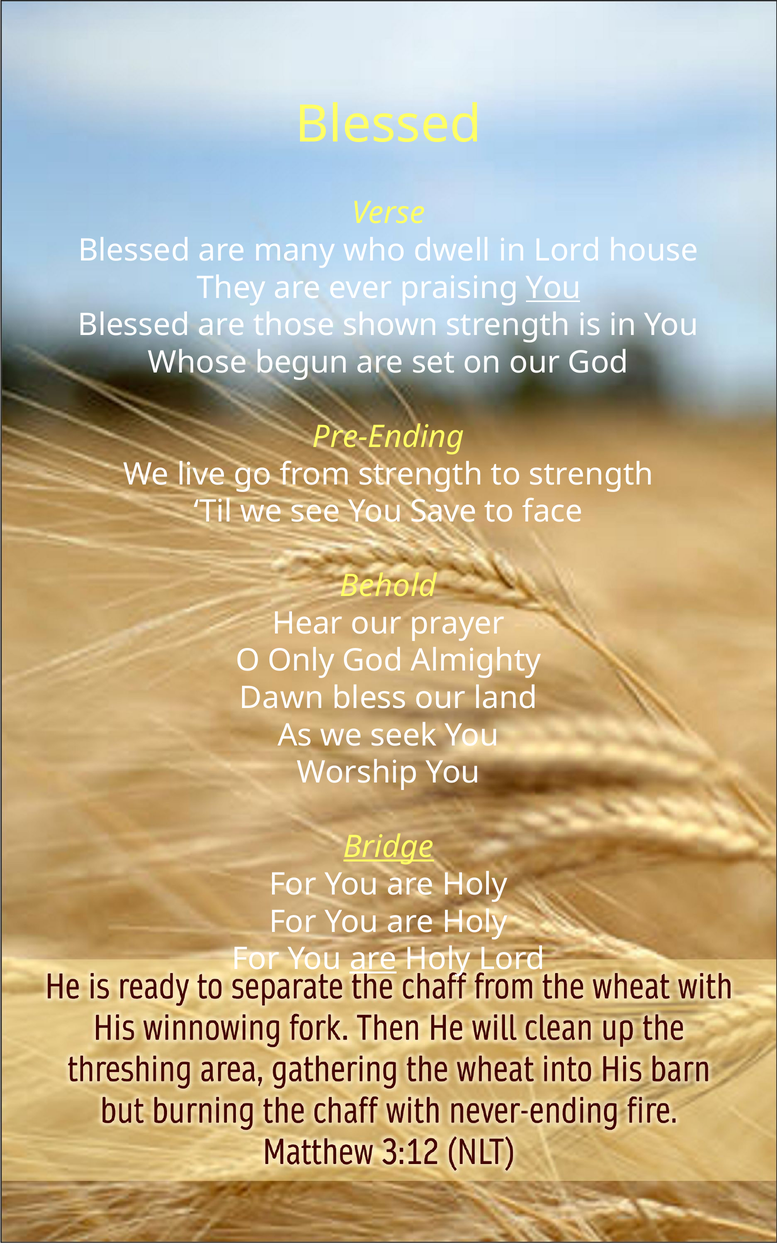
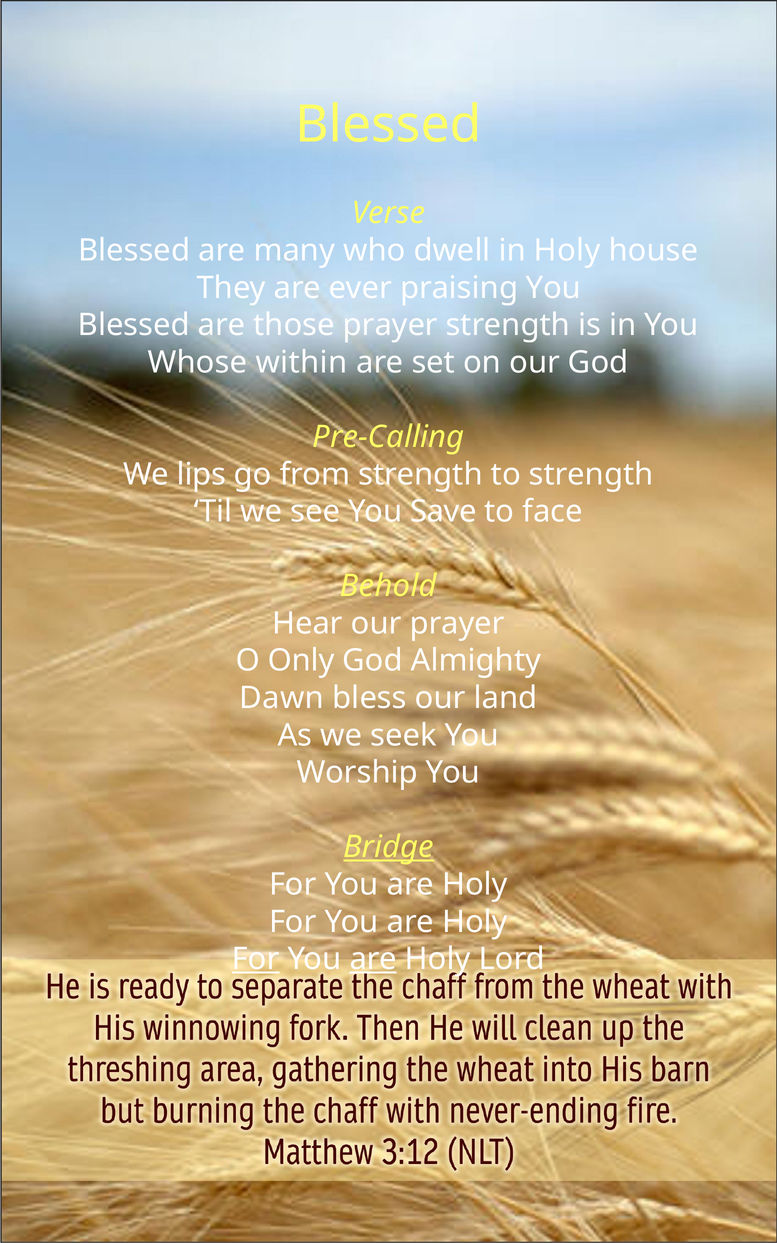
in Lord: Lord -> Holy (567, 251)
You underline: present -> none (553, 288)
those shown: shown -> prayer (390, 325)
begun: begun -> within (302, 362)
Pre-Ending: Pre-Ending -> Pre-Calling (388, 437)
live: live -> lips (201, 474)
For underline: none -> present (256, 959)
